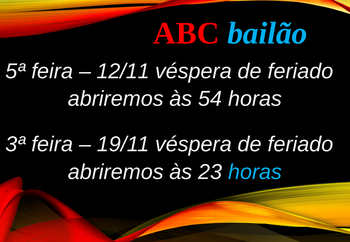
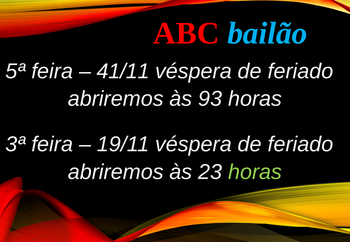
12/11: 12/11 -> 41/11 (123, 71)
54: 54 -> 93 (210, 99)
horas colour: light blue -> light green (255, 172)
